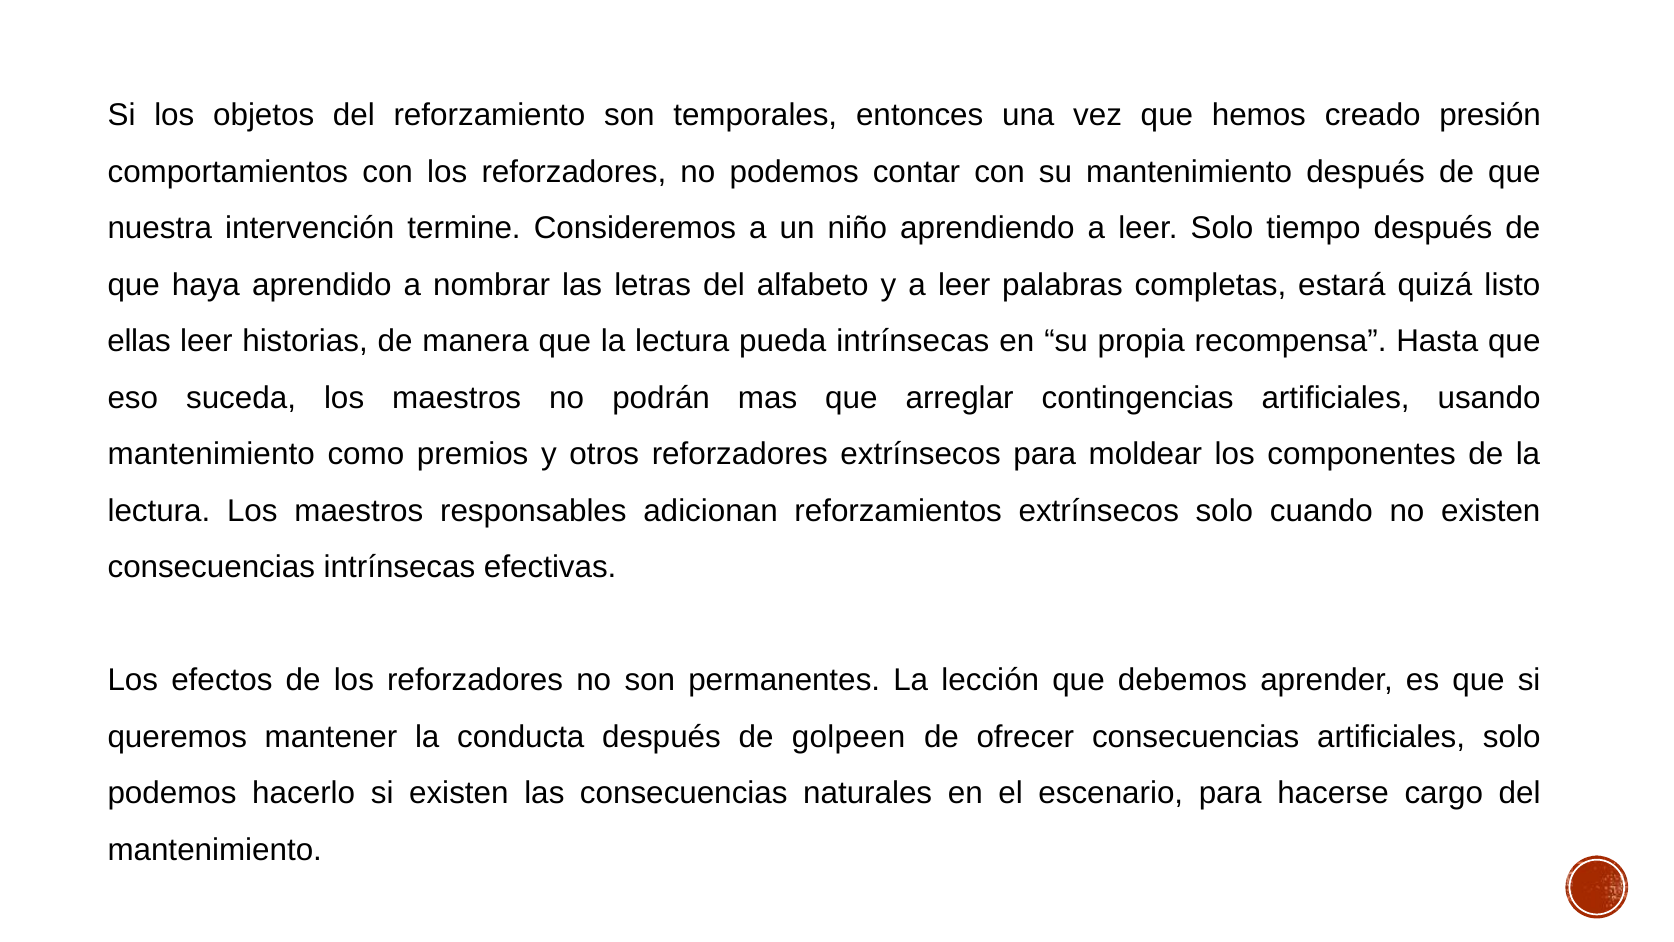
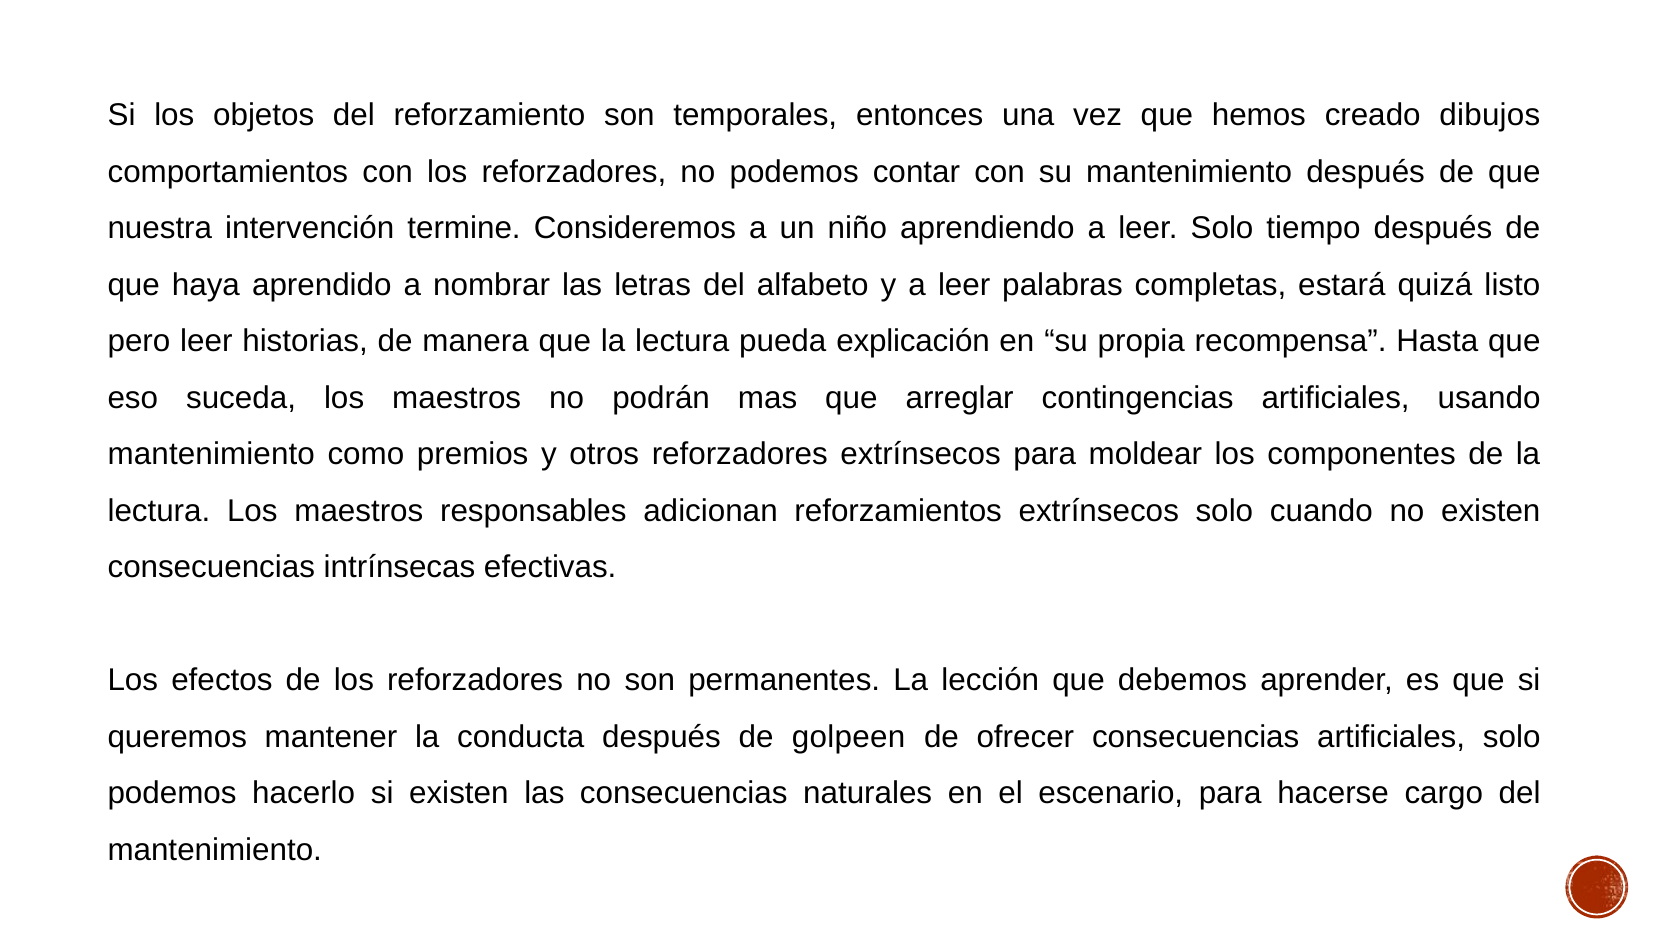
presión: presión -> dibujos (1490, 115)
ellas: ellas -> pero (139, 341)
pueda intrínsecas: intrínsecas -> explicación (913, 341)
